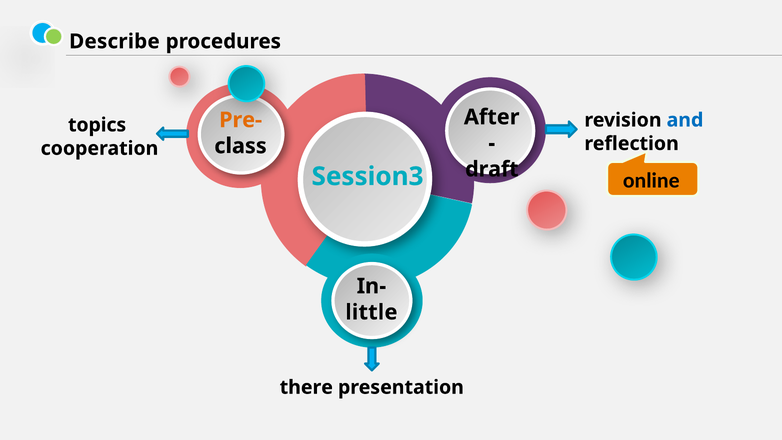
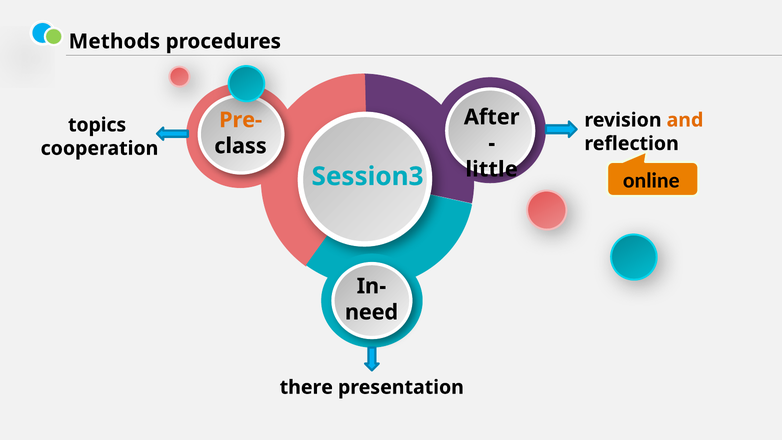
Describe: Describe -> Methods (114, 41)
and colour: blue -> orange (685, 120)
draft: draft -> little (492, 169)
little: little -> need (372, 312)
